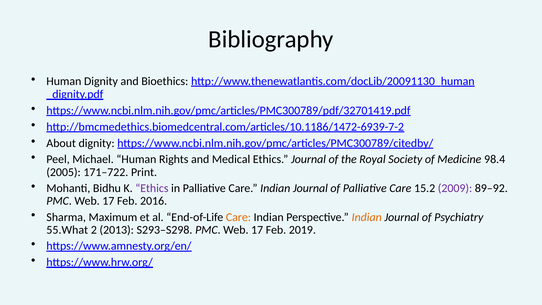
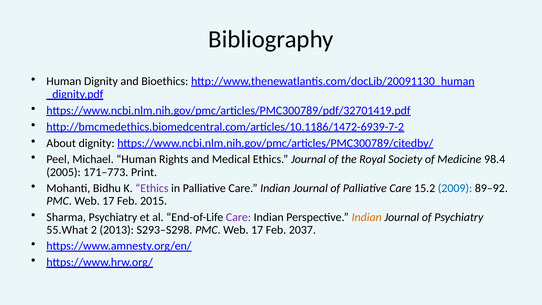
171–722: 171–722 -> 171–773 (106, 172)
2009 colour: purple -> blue (455, 188)
2016: 2016 -> 2015 (154, 201)
Sharma Maximum: Maximum -> Psychiatry (113, 217)
Care colour: orange -> purple (238, 217)
2019: 2019 -> 2037 (302, 230)
